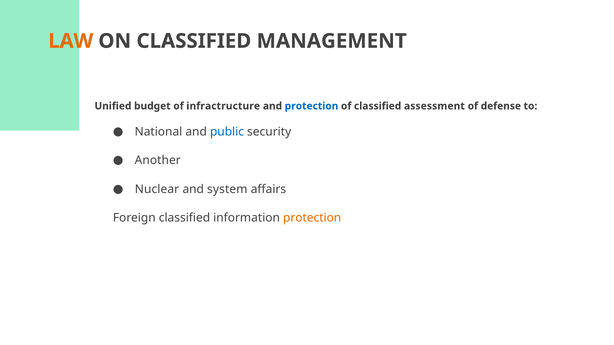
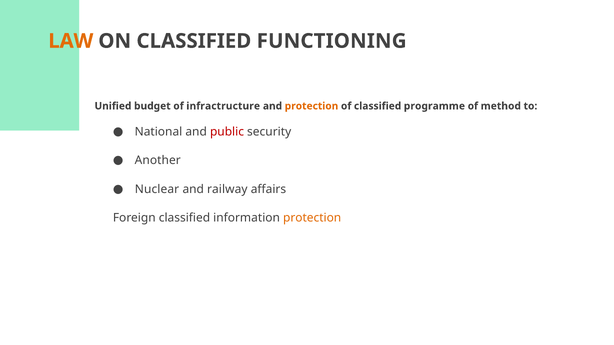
MANAGEMENT: MANAGEMENT -> FUNCTIONING (332, 41)
protection colour: blue -> orange (312, 106)
assessment: assessment -> programme (434, 106)
defense: defense -> method (501, 106)
public colour: blue -> red (227, 132)
system: system -> railway (227, 189)
